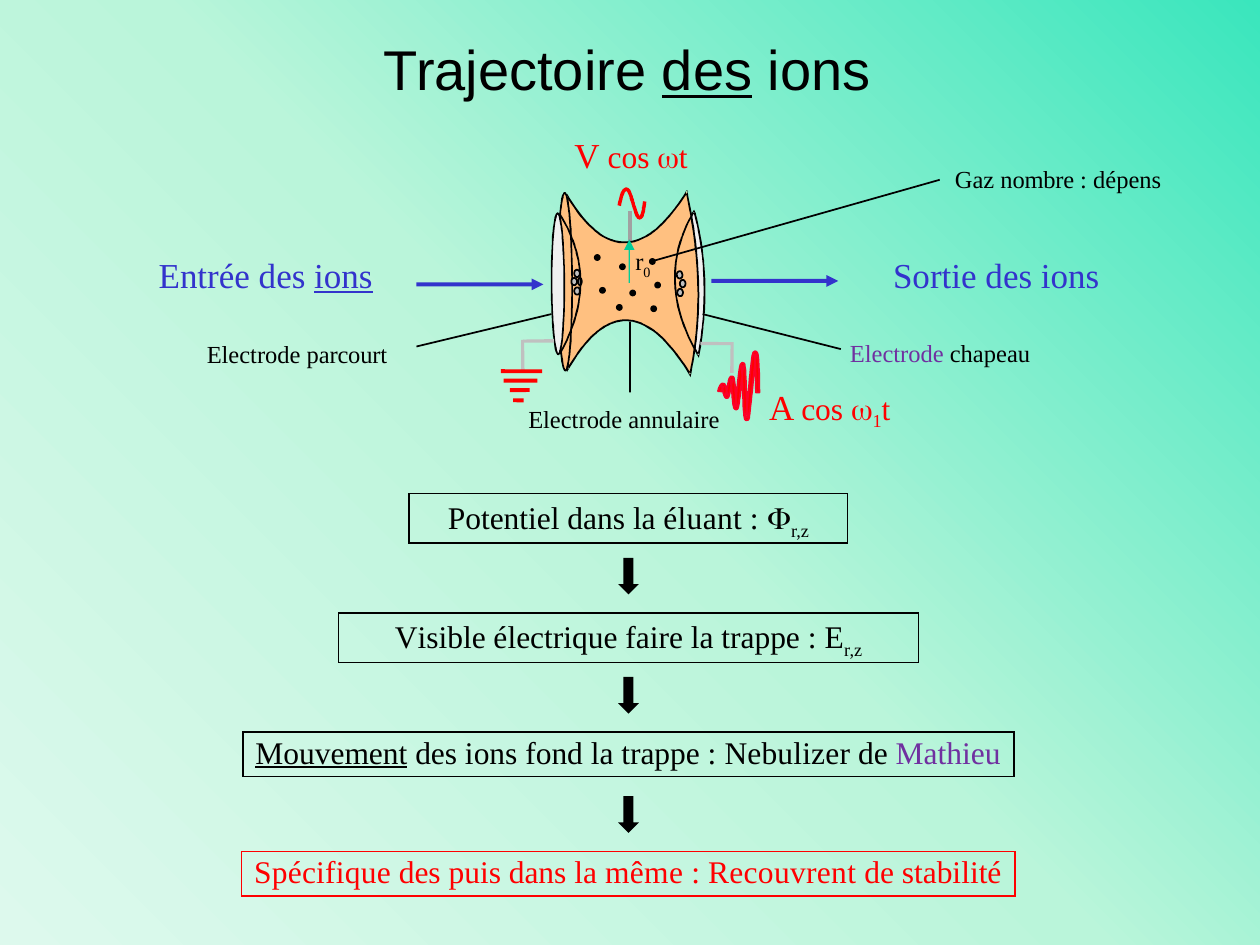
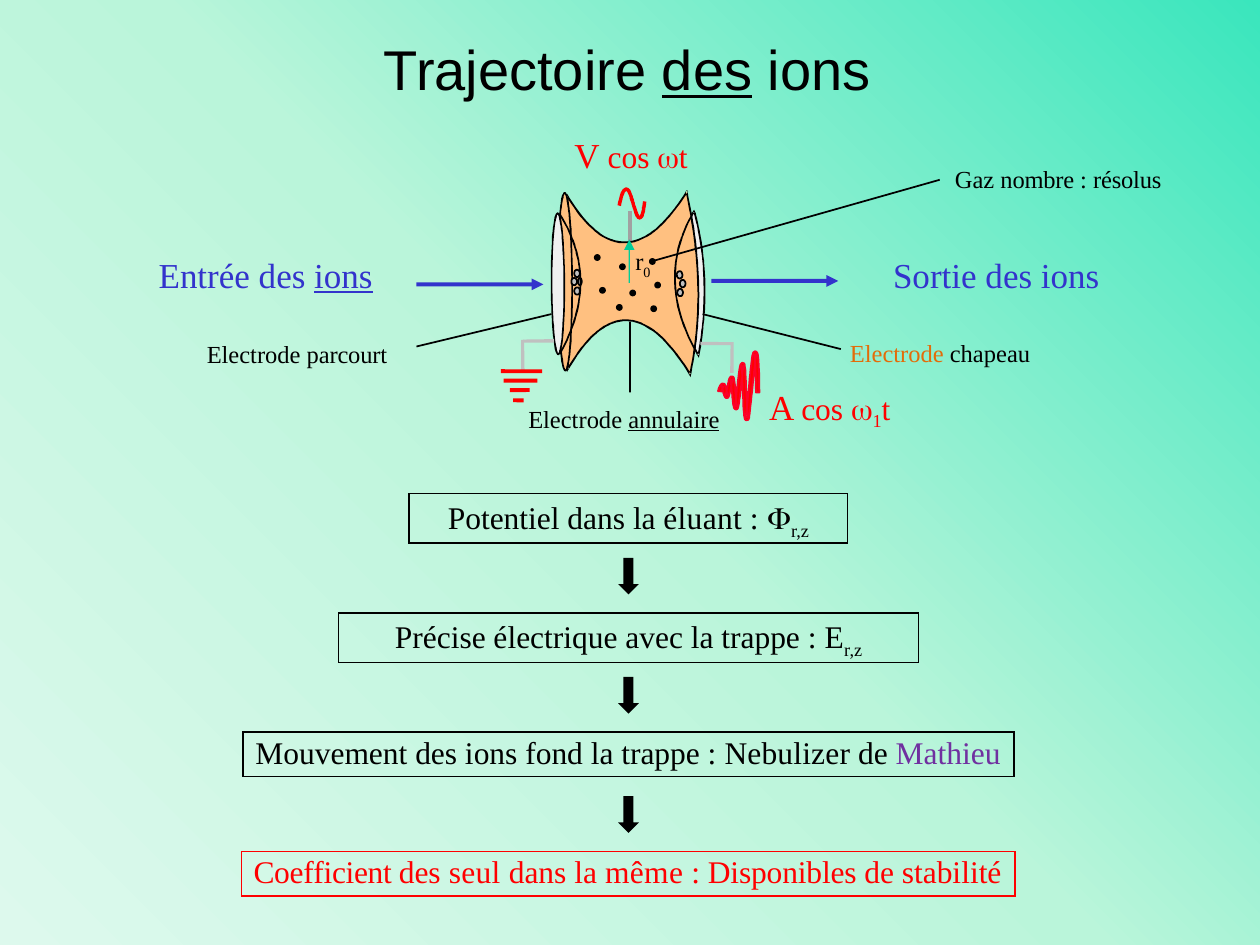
dépens: dépens -> résolus (1127, 180)
Electrode colour: purple -> orange (897, 355)
annulaire underline: none -> present (674, 420)
Visible: Visible -> Précise (440, 638)
faire: faire -> avec (654, 638)
Mouvement underline: present -> none (331, 754)
Spécifique: Spécifique -> Coefficient (323, 873)
puis: puis -> seul (475, 873)
Recouvrent: Recouvrent -> Disponibles (782, 873)
